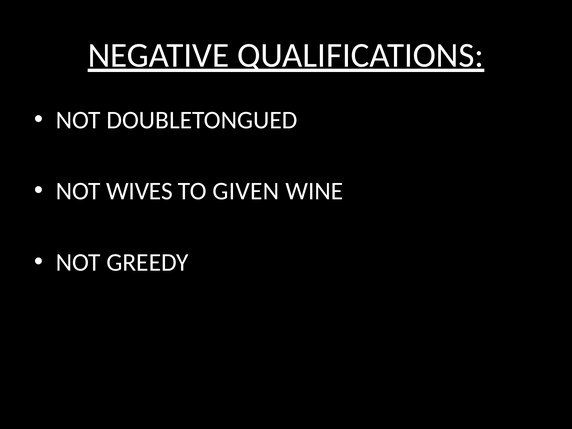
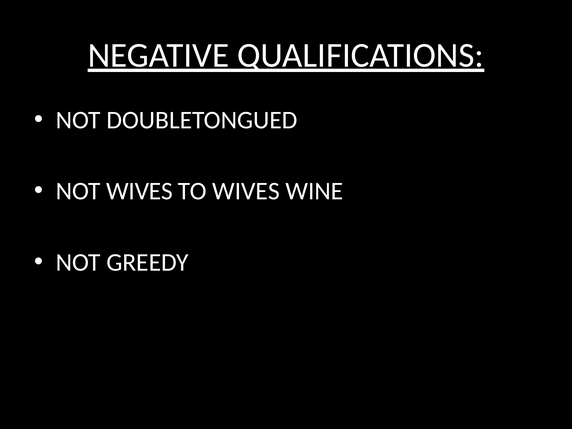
TO GIVEN: GIVEN -> WIVES (246, 191)
